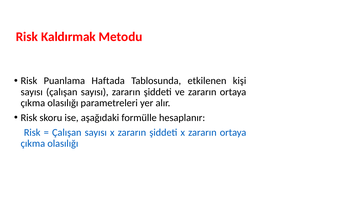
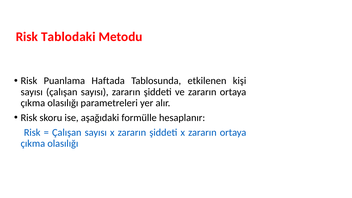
Kaldırmak: Kaldırmak -> Tablodaki (68, 37)
